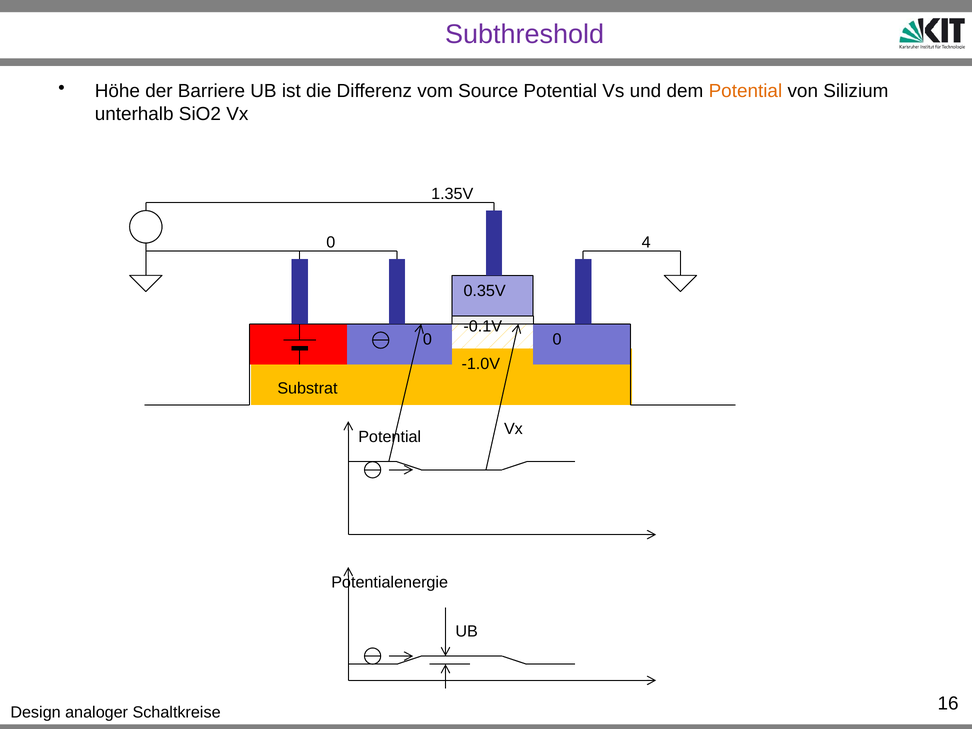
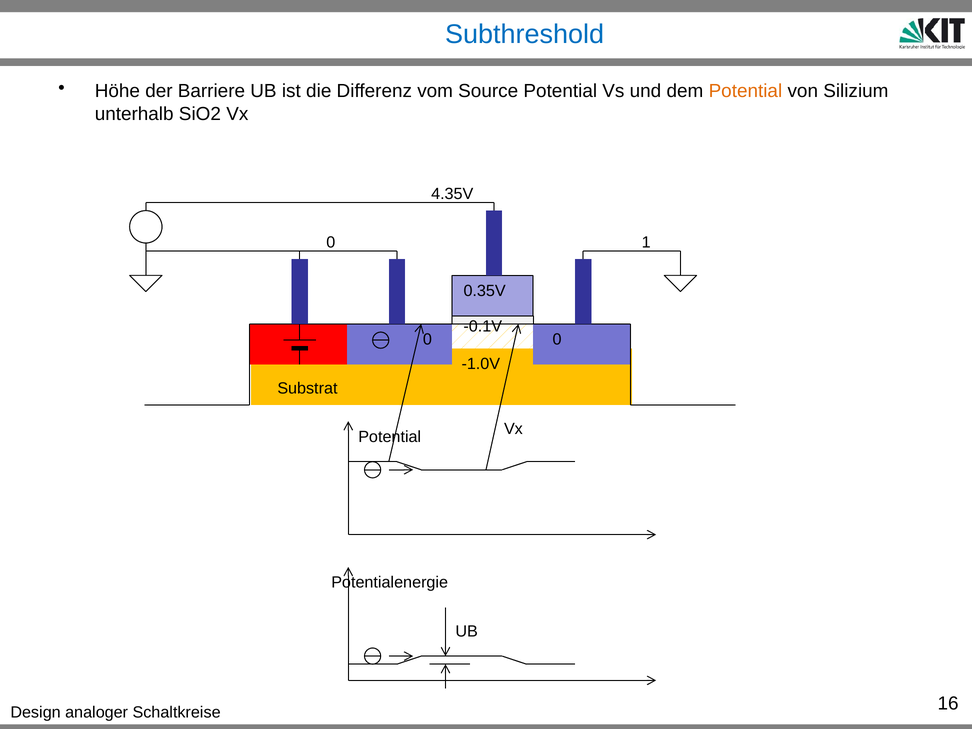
Subthreshold colour: purple -> blue (525, 34)
1.35V: 1.35V -> 4.35V (452, 194)
4: 4 -> 1 (646, 242)
